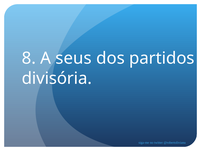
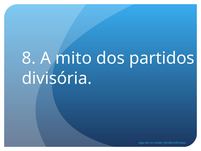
seus: seus -> mito (74, 58)
